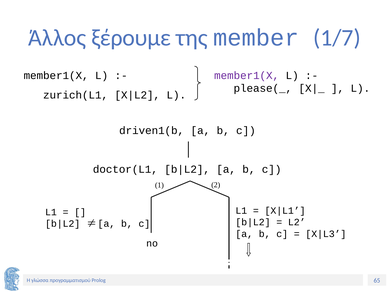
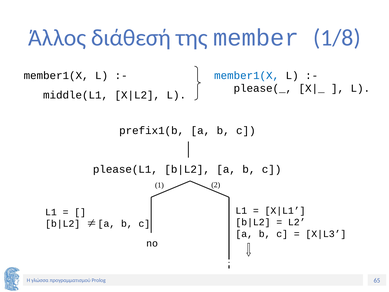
ξέρουμε: ξέρουμε -> διάθεσή (131, 38)
1/7: 1/7 -> 1/8 (337, 38)
member1(X colour: purple -> blue (247, 75)
zurich(L1: zurich(L1 -> middle(L1 (76, 95)
driven1(b: driven1(b -> prefix1(b (152, 131)
doctor(L1: doctor(L1 -> please(L1 (125, 169)
